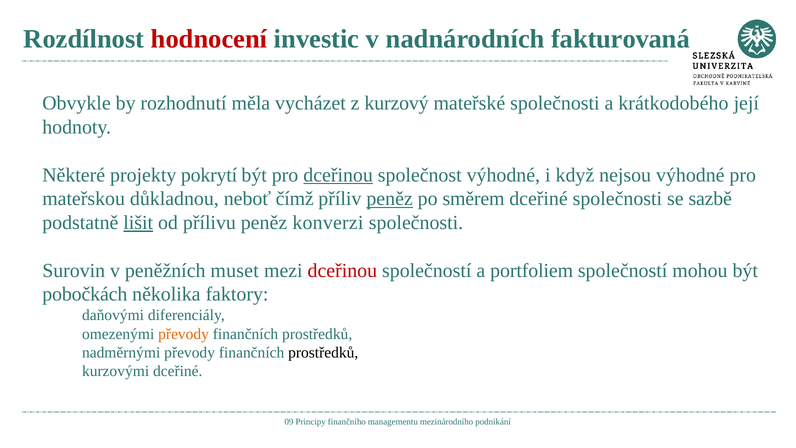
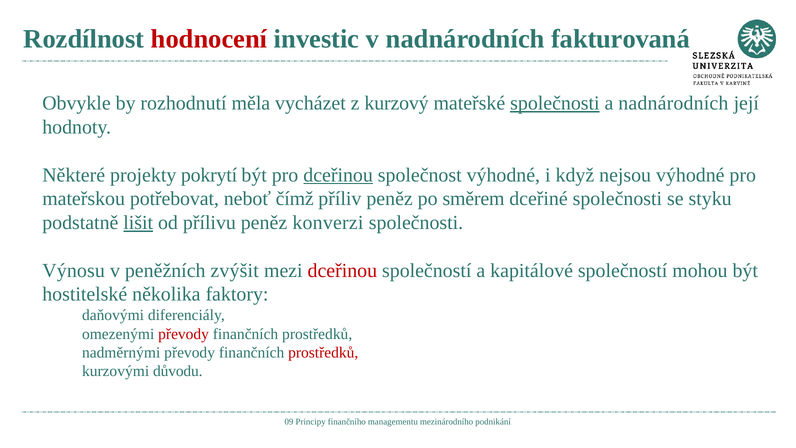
společnosti underline: none -> present (555, 103)
a krátkodobého: krátkodobého -> nadnárodních (673, 103)
důkladnou: důkladnou -> potřebovat (174, 199)
peněz underline: present -> none (390, 199)
sazbě: sazbě -> styku (710, 199)
Surovin: Surovin -> Výnosu (74, 270)
muset: muset -> zvýšit (235, 270)
portfoliem: portfoliem -> kapitálové (532, 270)
pobočkách: pobočkách -> hostitelské (85, 294)
převody colour: orange -> red (184, 334)
prostředků colour: black -> red (323, 352)
kurzovými dceřiné: dceřiné -> důvodu (178, 371)
